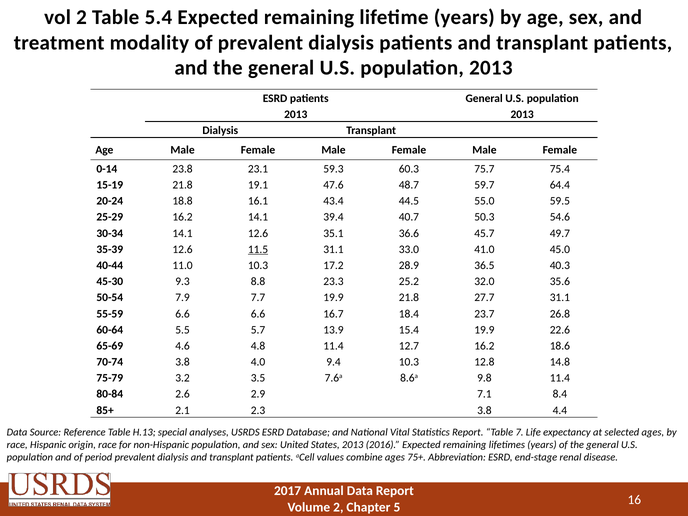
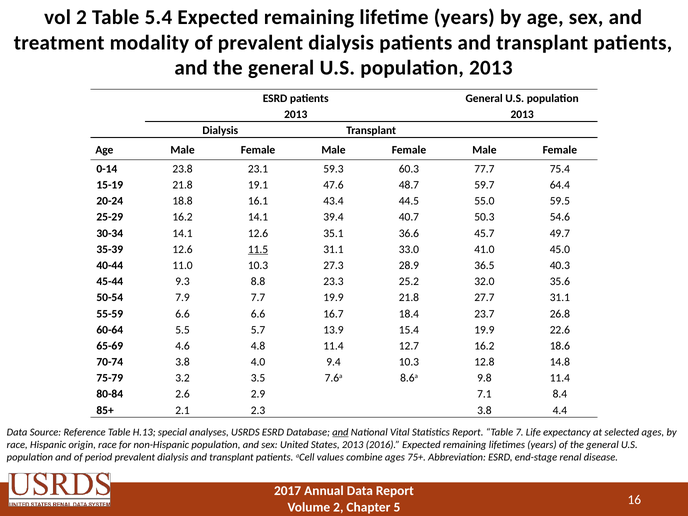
75.7: 75.7 -> 77.7 (484, 169)
17.2: 17.2 -> 27.3 (333, 265)
45-30: 45-30 -> 45-44 (110, 282)
and underline: none -> present (340, 432)
